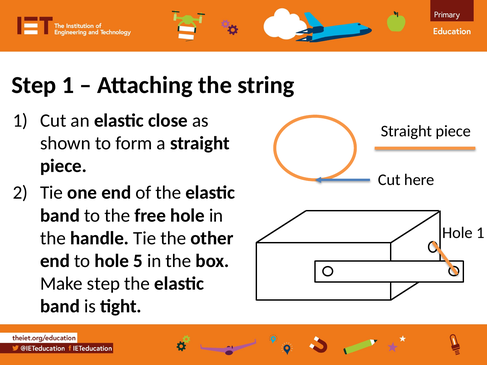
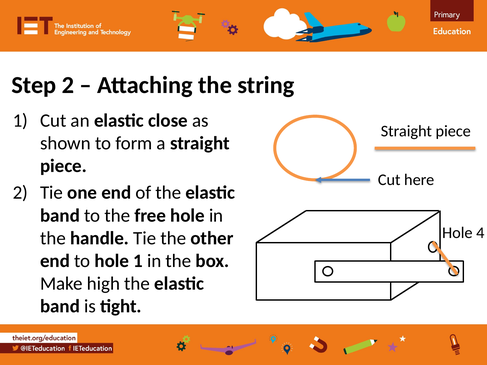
Step 1: 1 -> 2 (68, 85)
Hole 1: 1 -> 4 (480, 233)
hole 5: 5 -> 1 (138, 261)
Make step: step -> high (103, 284)
